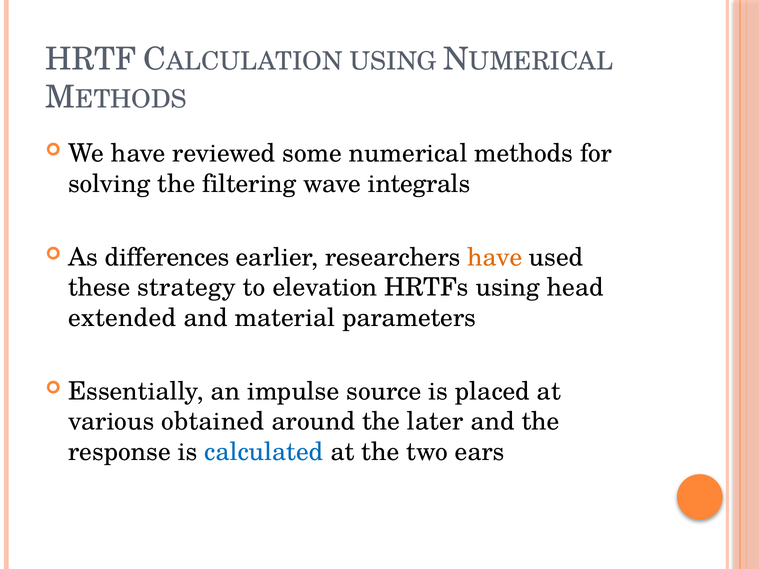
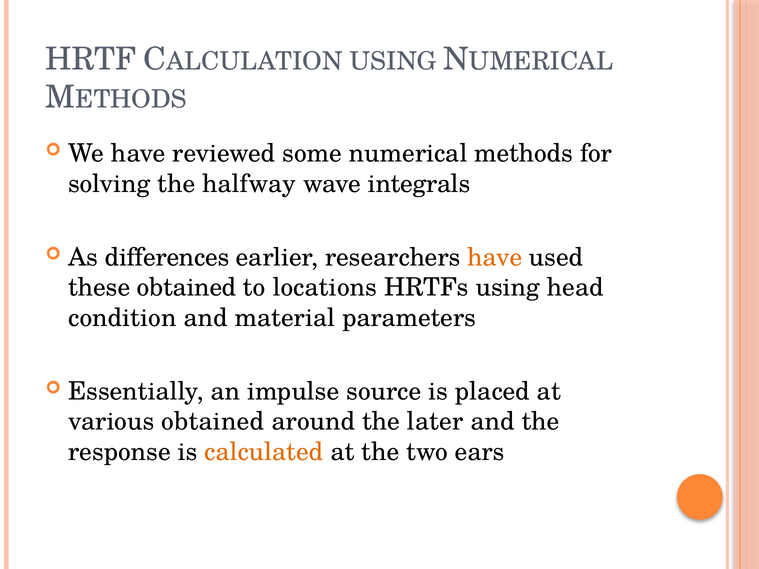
filtering: filtering -> halfway (249, 184)
these strategy: strategy -> obtained (187, 288)
elevation: elevation -> locations (325, 288)
extended: extended -> condition (122, 318)
calculated colour: blue -> orange (264, 452)
